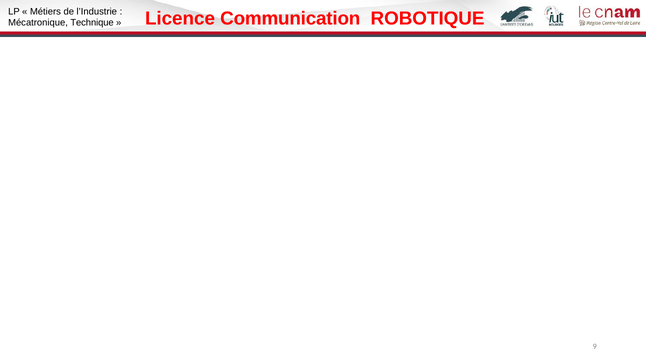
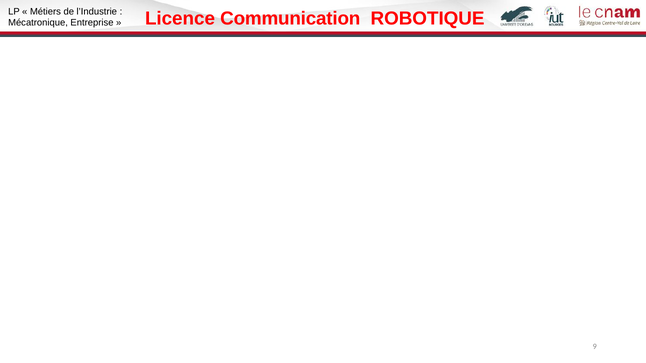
Technique: Technique -> Entreprise (92, 23)
